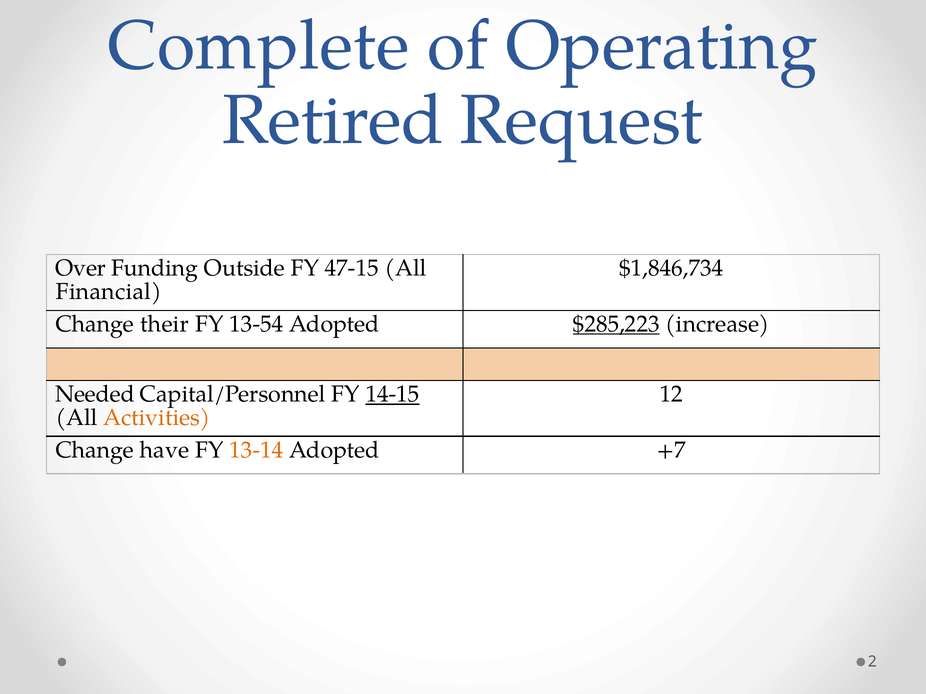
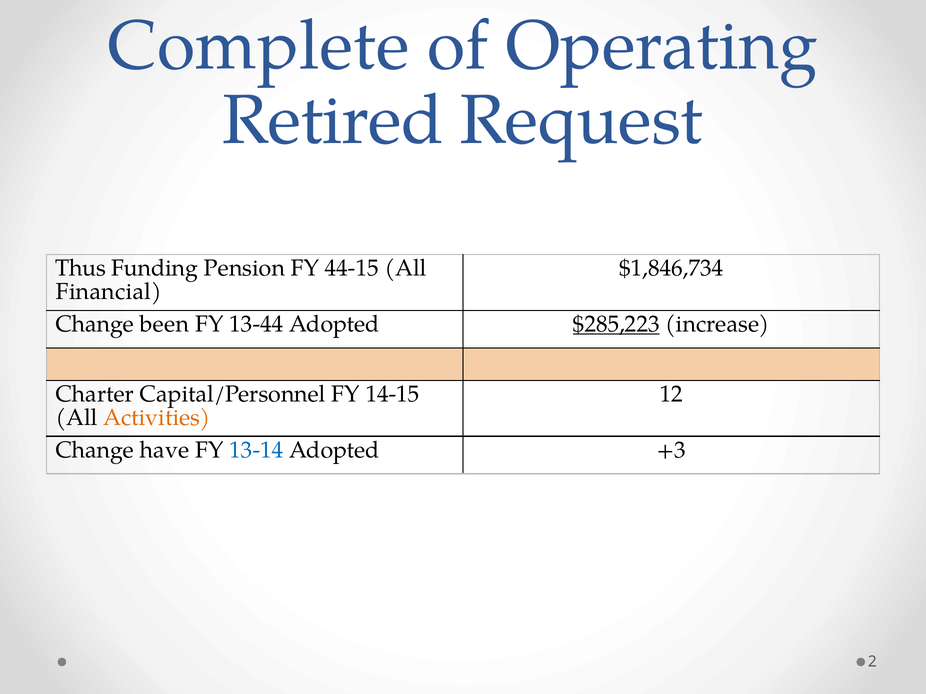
Over: Over -> Thus (81, 268)
Outside: Outside -> Pension (244, 268)
47-15: 47-15 -> 44-15 (352, 268)
their: their -> been (164, 324)
13-54: 13-54 -> 13-44 (256, 324)
Needed: Needed -> Charter (95, 394)
14-15 underline: present -> none (393, 394)
13-14 colour: orange -> blue (256, 450)
+7: +7 -> +3 (671, 450)
